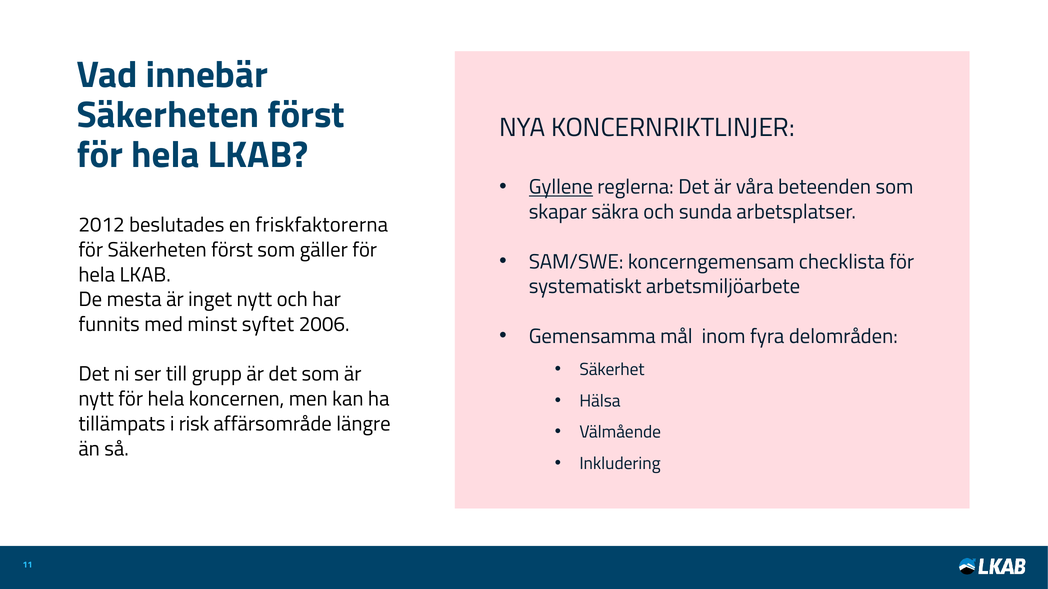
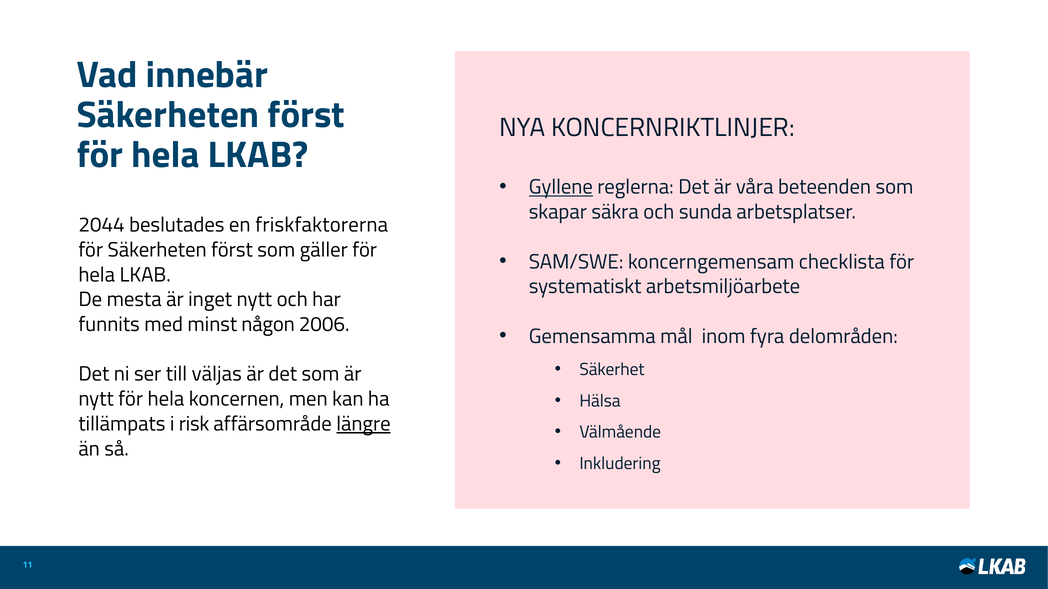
2012: 2012 -> 2044 (102, 225)
syftet: syftet -> någon (268, 325)
grupp: grupp -> väljas (217, 374)
längre underline: none -> present (363, 424)
